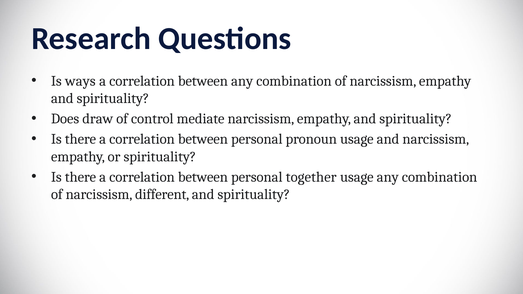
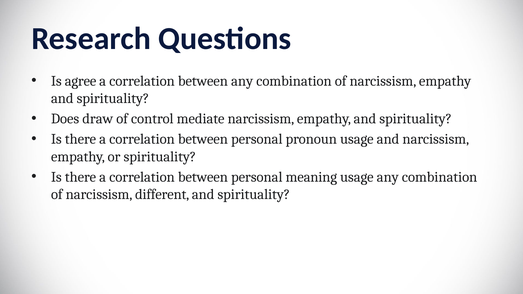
ways: ways -> agree (81, 81)
together: together -> meaning (311, 177)
